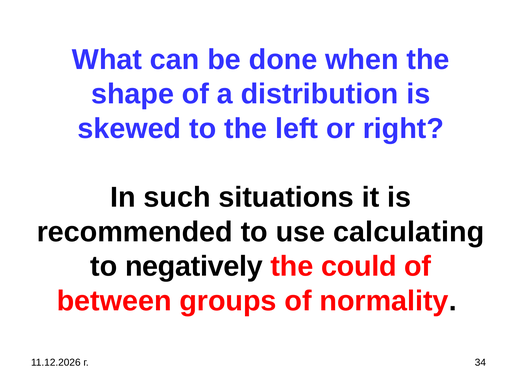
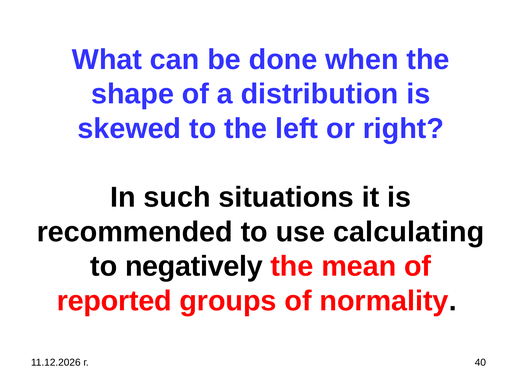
could: could -> mean (359, 266)
between: between -> reported (114, 301)
34: 34 -> 40 (480, 362)
